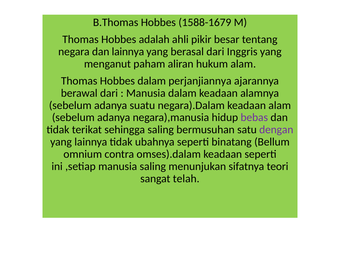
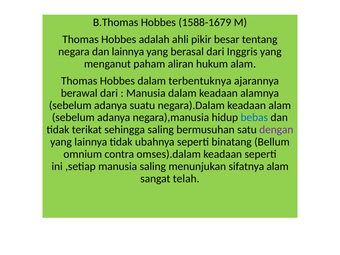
perjanjiannya: perjanjiannya -> terbentuknya (200, 81)
bebas colour: purple -> blue (254, 117)
sifatnya teori: teori -> alam (278, 166)
